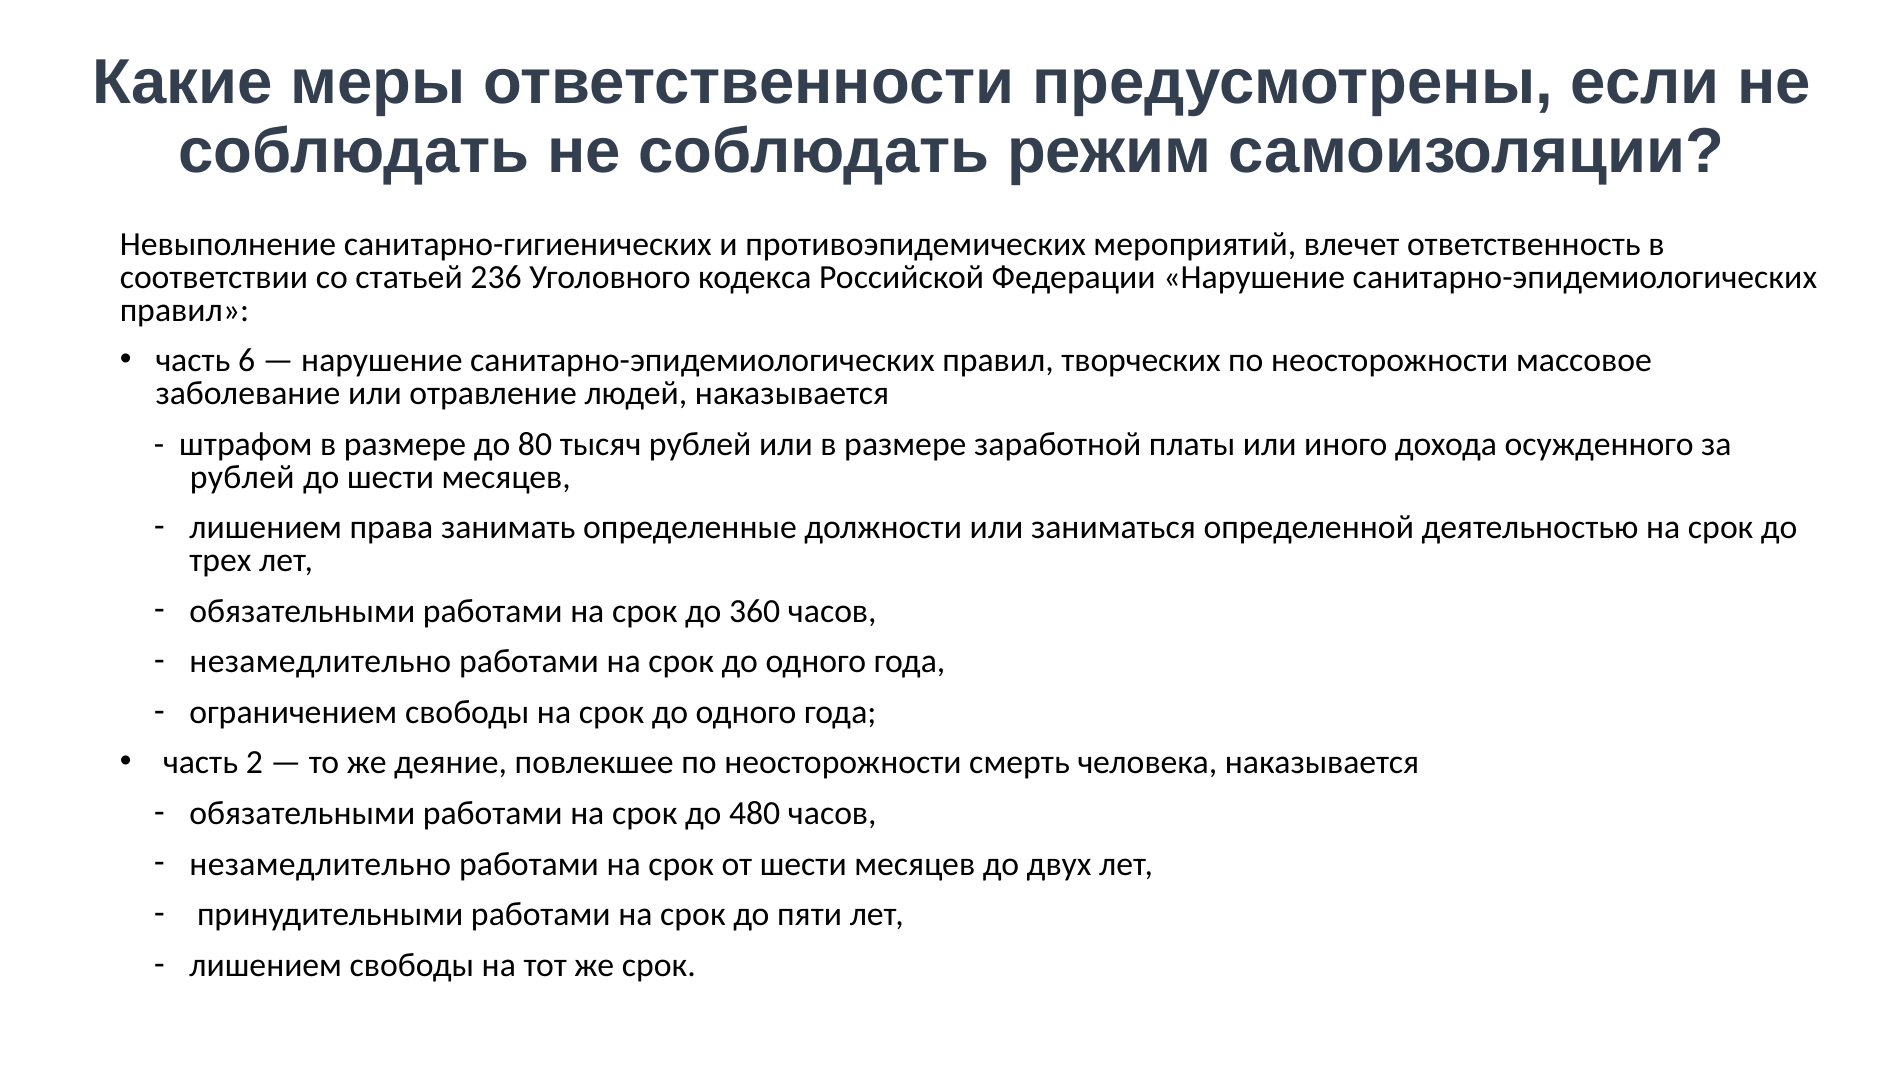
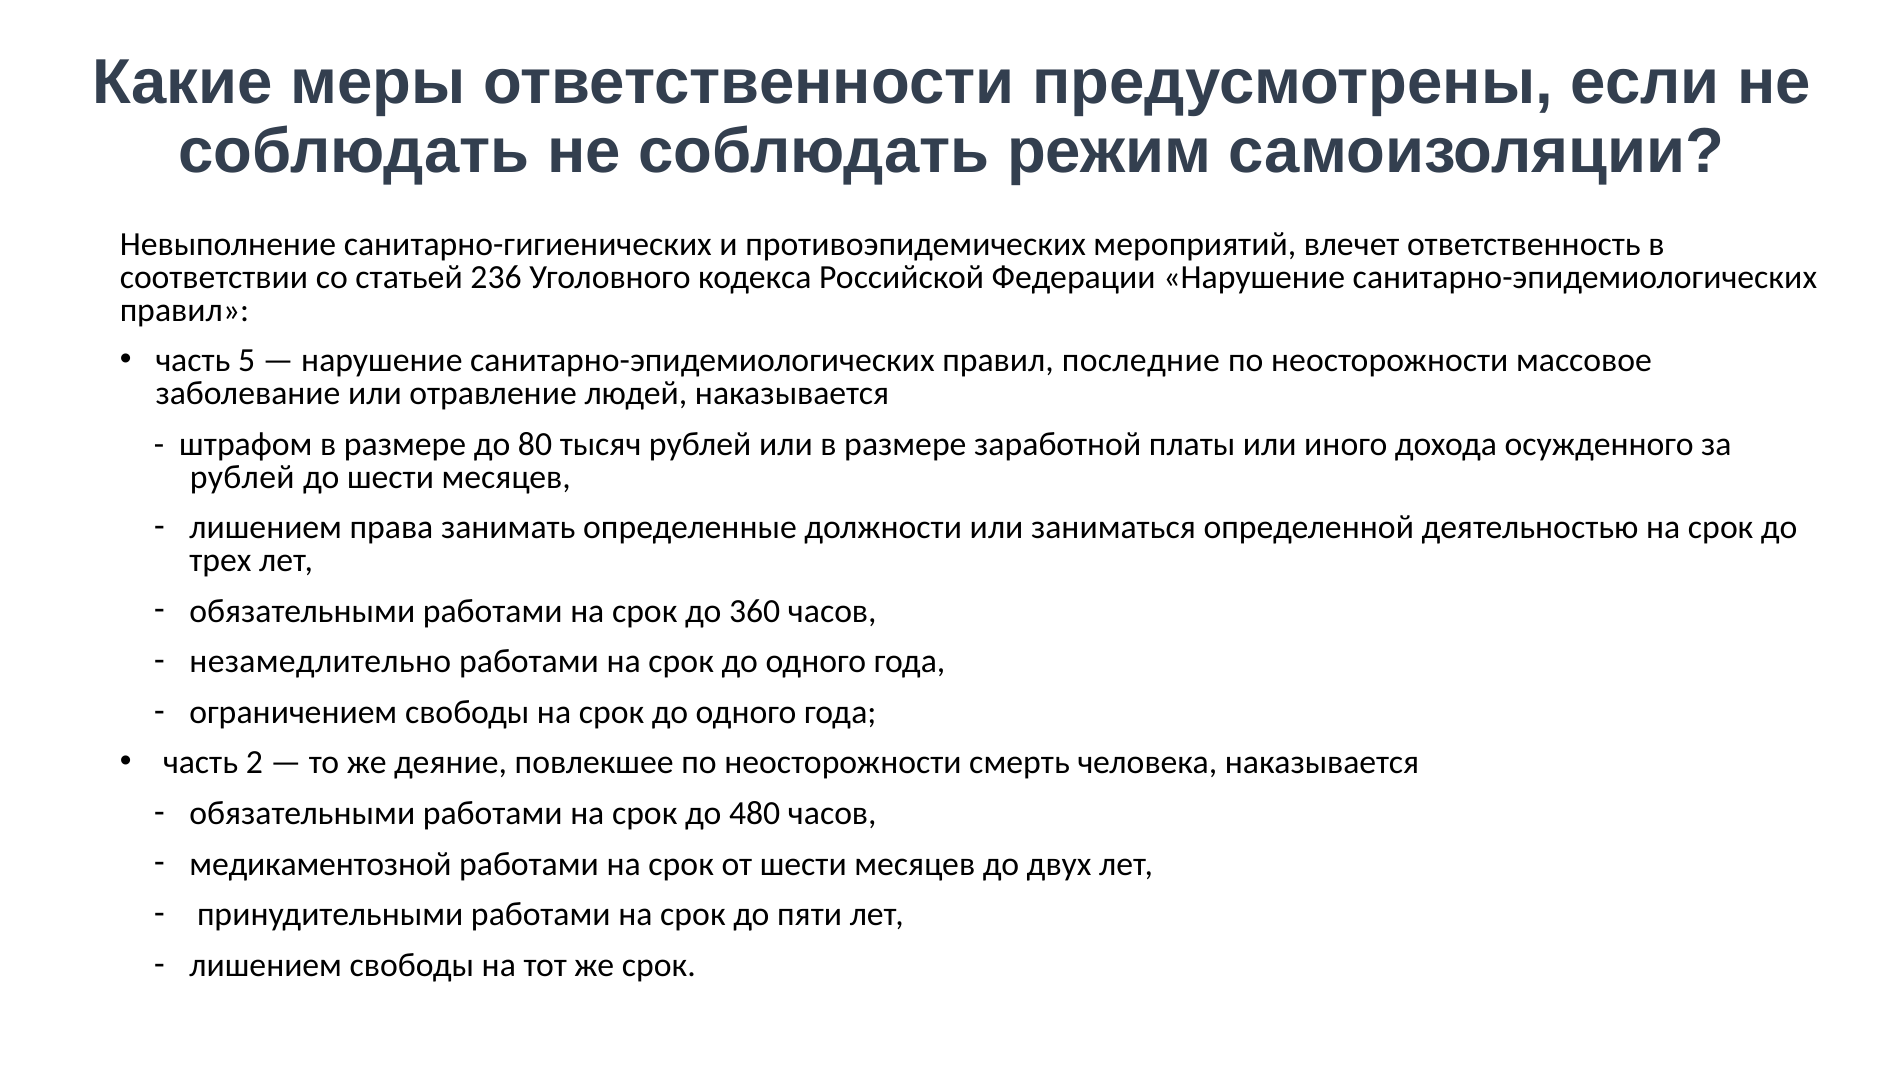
6: 6 -> 5 (247, 361)
творческих: творческих -> последние (1141, 361)
незамедлительно: незамедлительно -> медикаментозной (321, 863)
